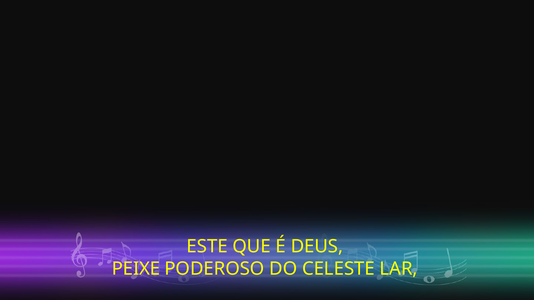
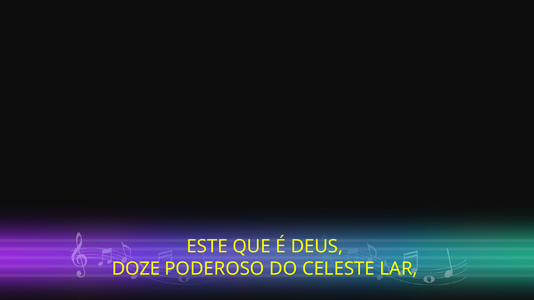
PEIXE: PEIXE -> DOZE (136, 269)
